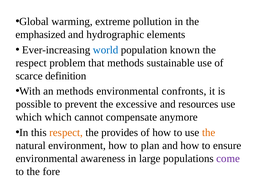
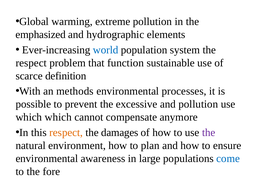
known: known -> system (185, 50)
that methods: methods -> function (126, 63)
confronts: confronts -> processes (184, 91)
and resources: resources -> pollution (198, 104)
provides: provides -> damages (120, 132)
the colour: orange -> purple (209, 132)
come colour: purple -> blue (228, 158)
